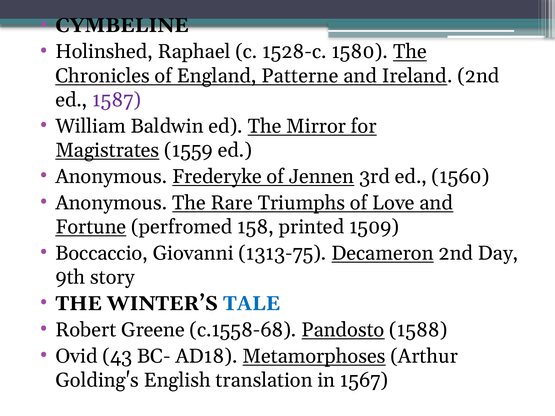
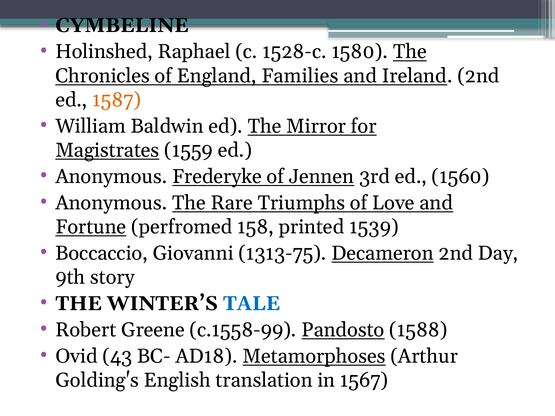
Patterne: Patterne -> Families (300, 76)
1587 colour: purple -> orange (117, 100)
1509: 1509 -> 1539 (374, 227)
c.1558-68: c.1558-68 -> c.1558-99 (243, 330)
